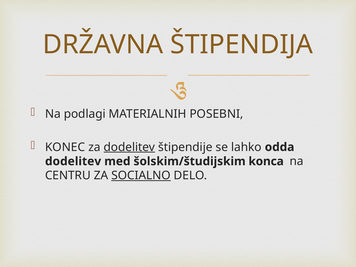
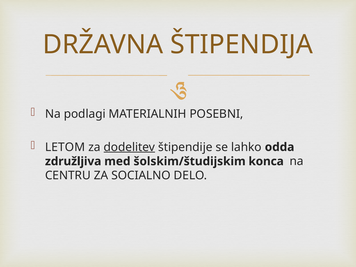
KONEC: KONEC -> LETOM (65, 147)
dodelitev: dodelitev -> združljiva (73, 161)
SOCIALNO underline: present -> none (141, 176)
